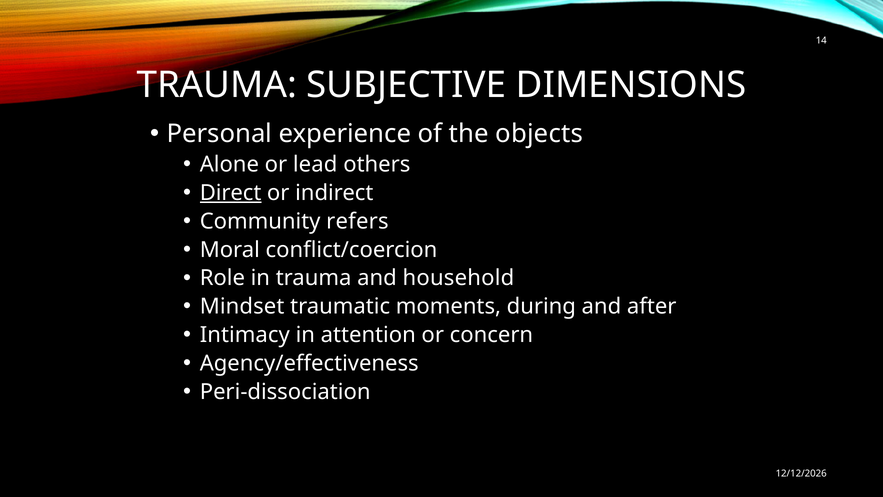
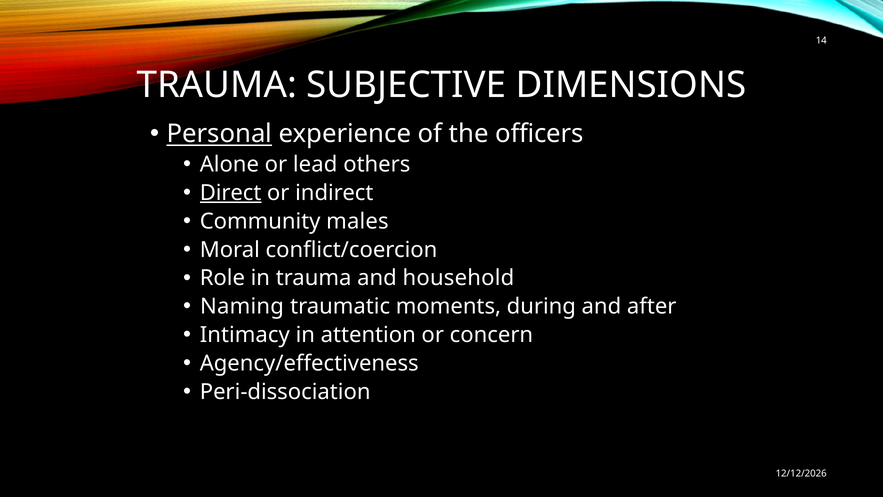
Personal underline: none -> present (219, 134)
objects: objects -> officers (539, 134)
refers: refers -> males (357, 221)
Mindset: Mindset -> Naming (242, 306)
